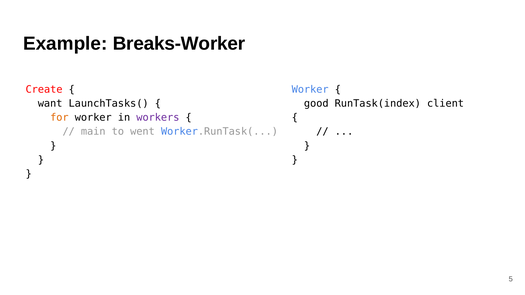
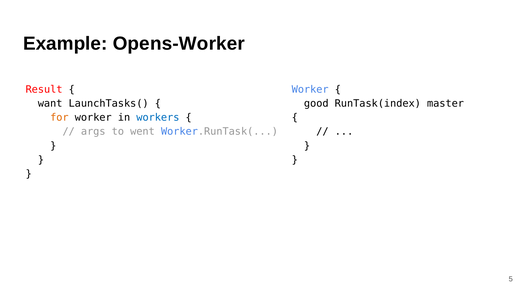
Breaks-Worker: Breaks-Worker -> Opens-Worker (179, 43)
Create: Create -> Result (44, 89)
client: client -> master (446, 104)
workers colour: purple -> blue (158, 118)
main: main -> args (93, 132)
